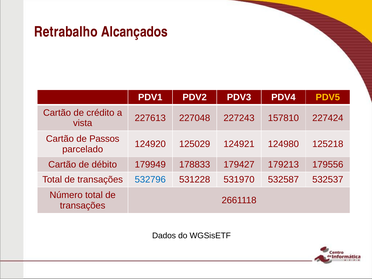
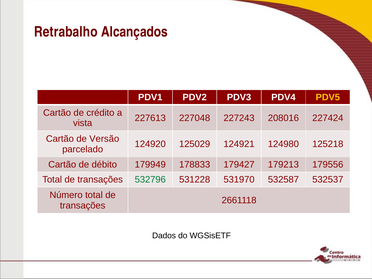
157810: 157810 -> 208016 (283, 118)
Passos: Passos -> Versão (104, 139)
532796 colour: blue -> green (150, 180)
